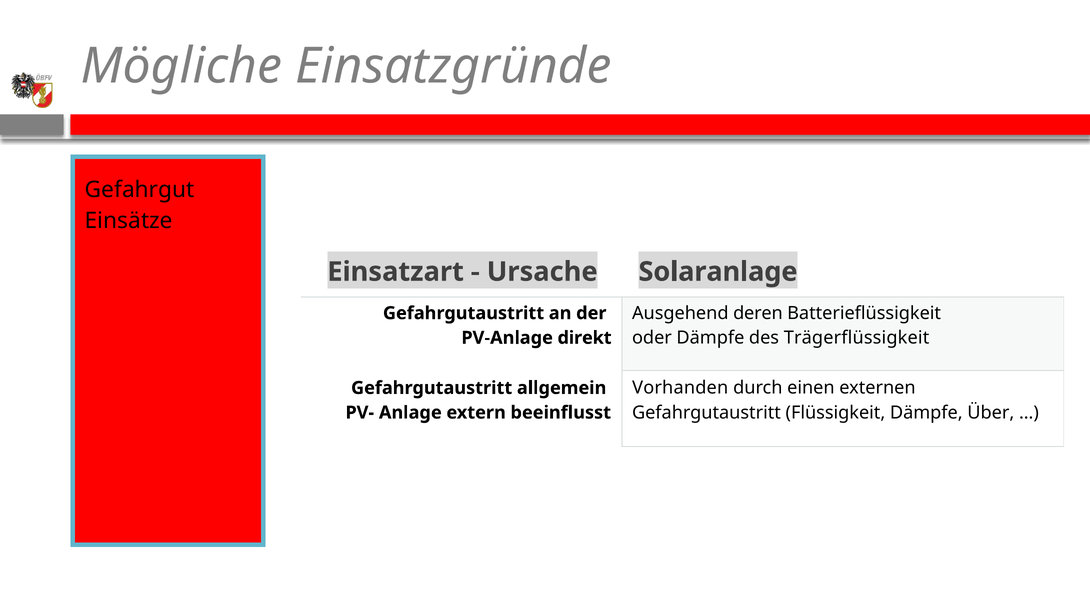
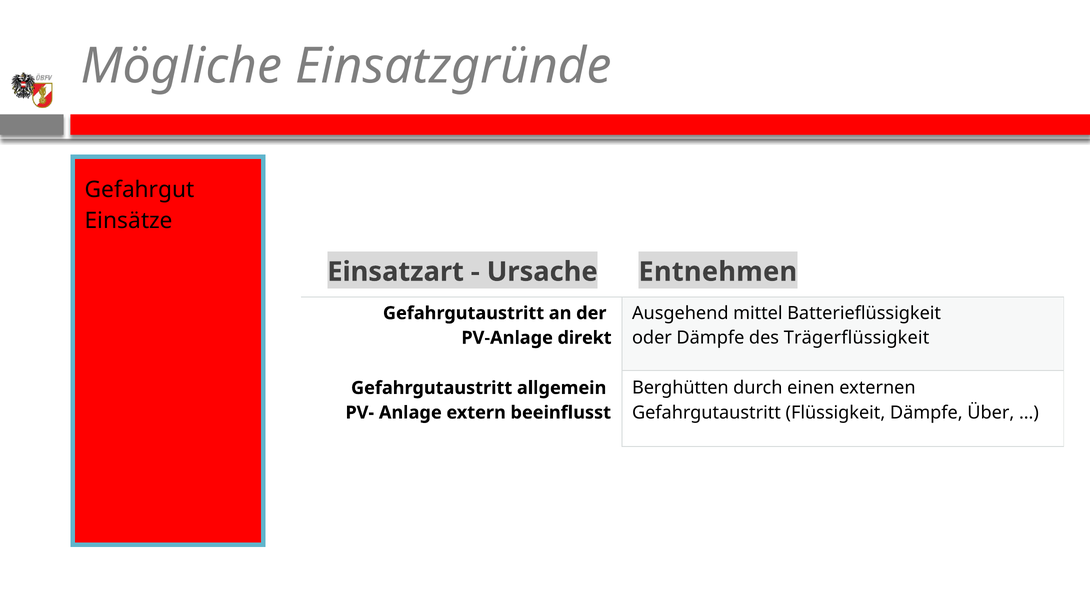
Solaranlage: Solaranlage -> Entnehmen (718, 272)
deren: deren -> mittel (758, 313)
Vorhanden: Vorhanden -> Berghütten (680, 388)
